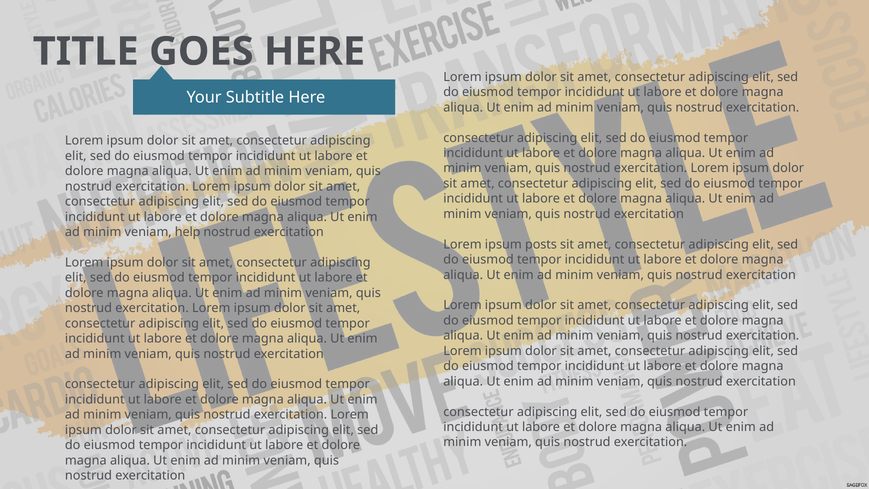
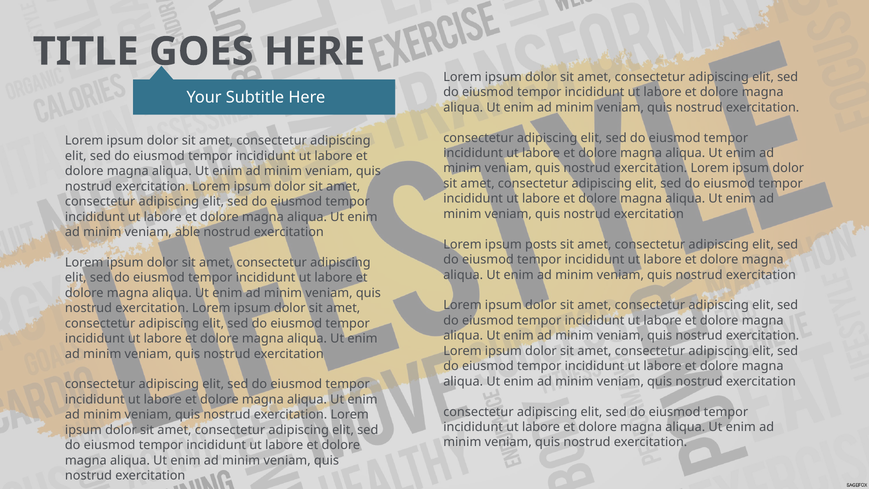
help: help -> able (188, 232)
